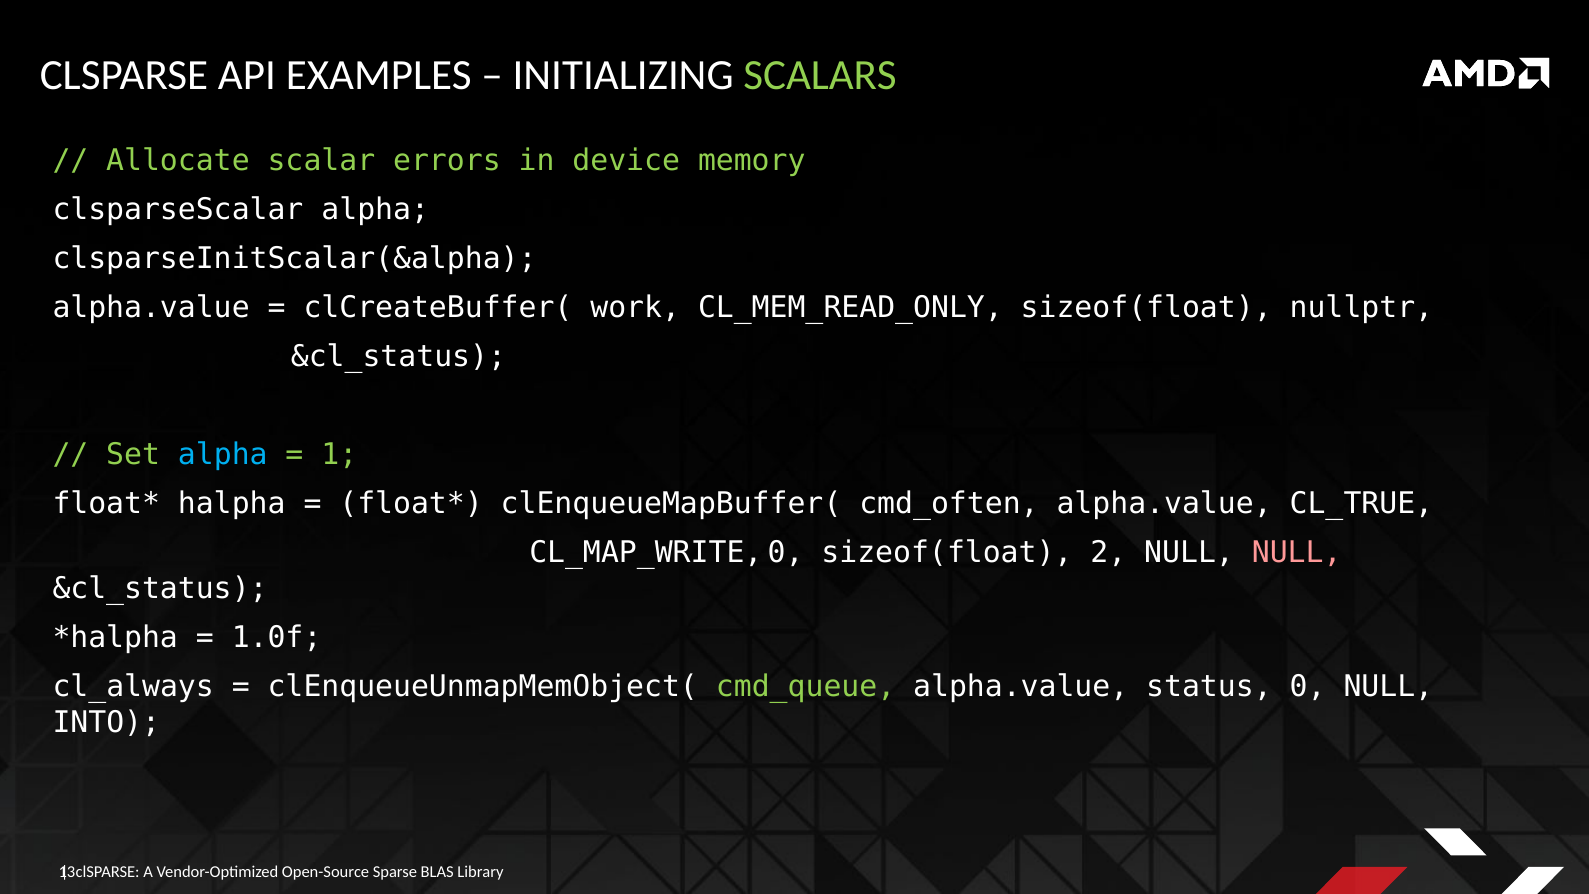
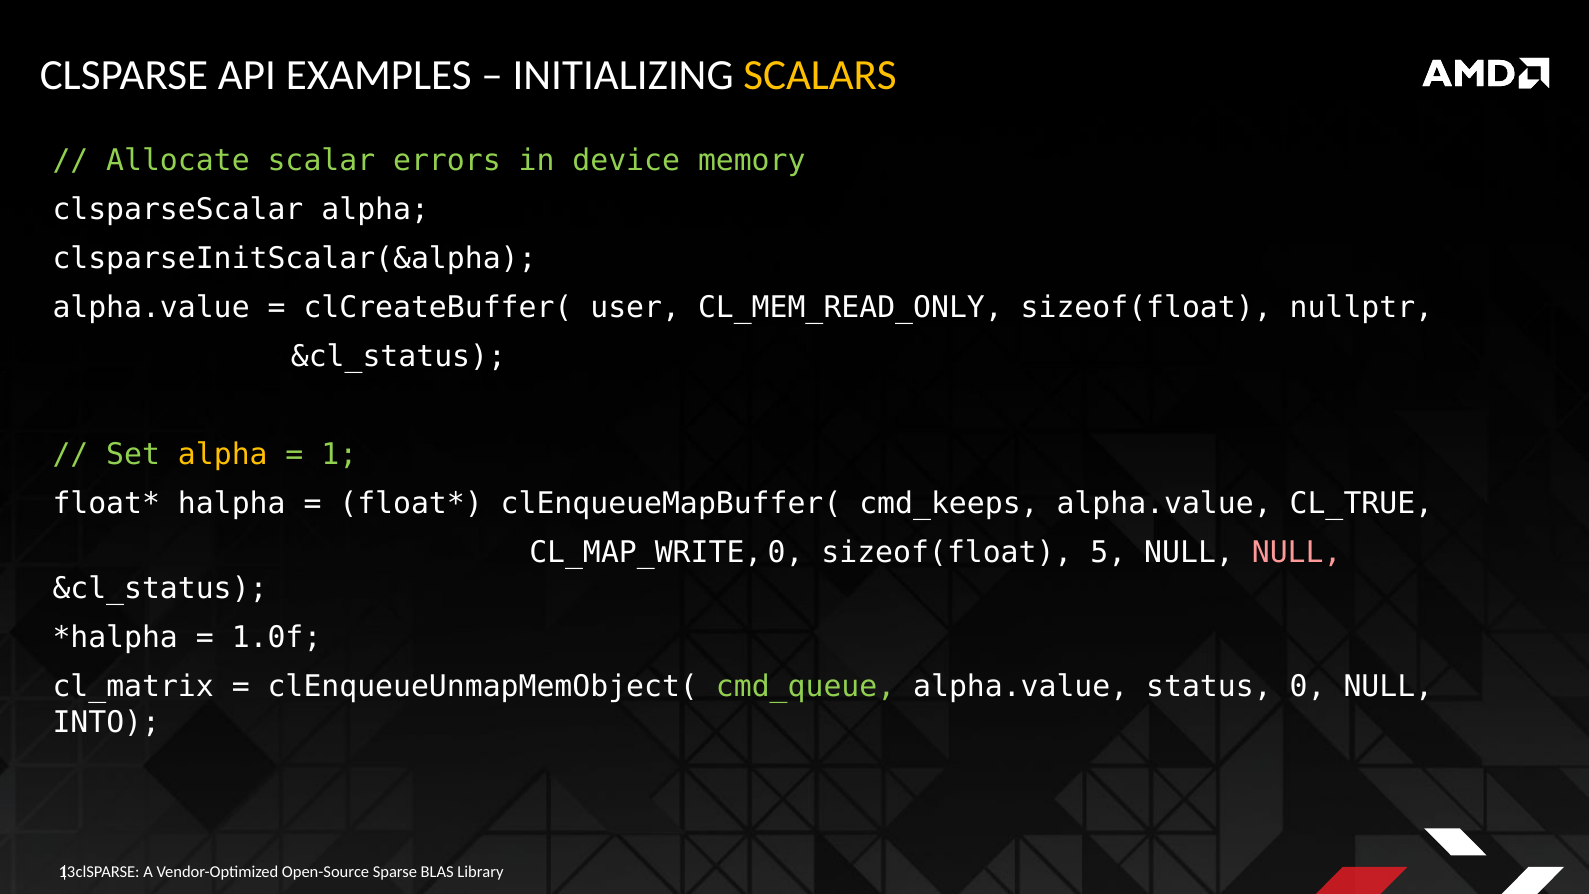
SCALARS colour: light green -> yellow (820, 75)
work: work -> user (635, 308)
alpha colour: light blue -> yellow (223, 455)
cmd_often: cmd_often -> cmd_keeps (949, 504)
2: 2 -> 5 (1108, 553)
cl_always: cl_always -> cl_matrix (133, 687)
